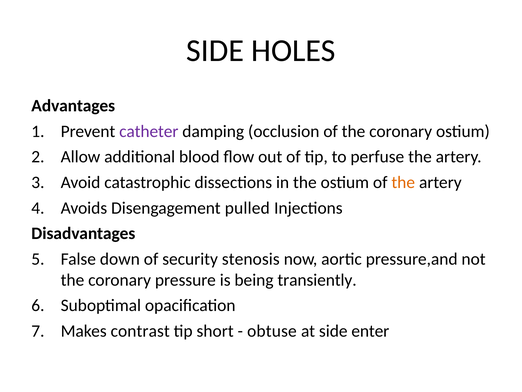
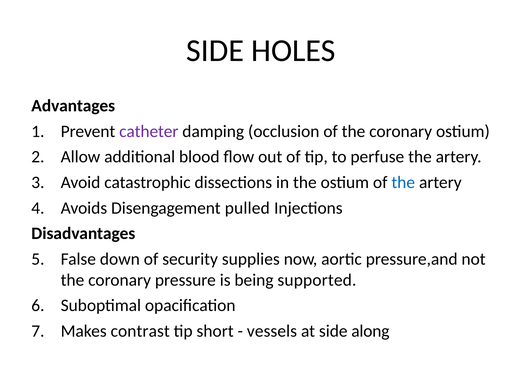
the colour: orange -> blue (403, 182)
stenosis: stenosis -> supplies (251, 259)
transiently: transiently -> supported (317, 280)
obtuse: obtuse -> vessels (272, 331)
enter: enter -> along (370, 331)
